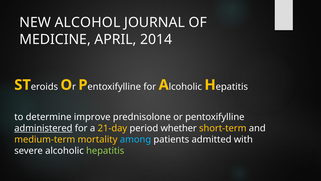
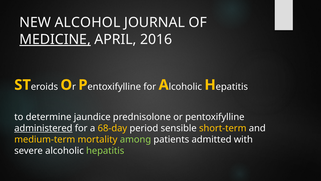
MEDICINE underline: none -> present (55, 39)
2014: 2014 -> 2016 (156, 39)
improve: improve -> jaundice (92, 117)
21-day: 21-day -> 68-day (112, 128)
whether: whether -> sensible (179, 128)
among colour: light blue -> light green (135, 139)
